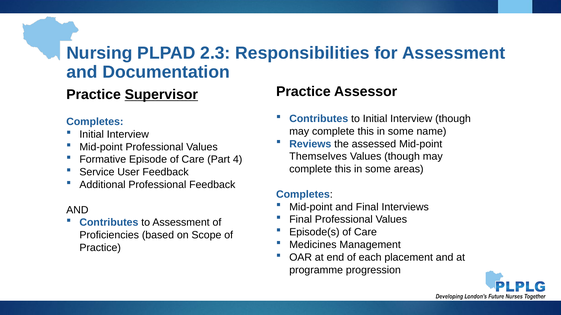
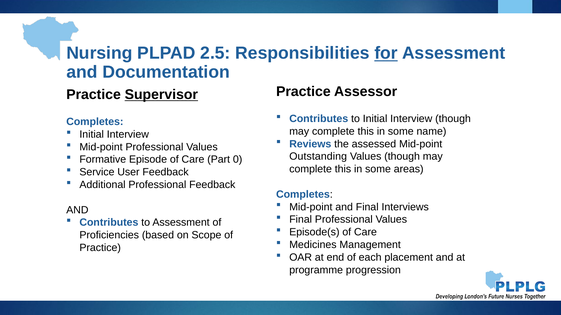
2.3: 2.3 -> 2.5 (215, 53)
for underline: none -> present (386, 53)
Themselves: Themselves -> Outstanding (318, 157)
4: 4 -> 0 (238, 160)
